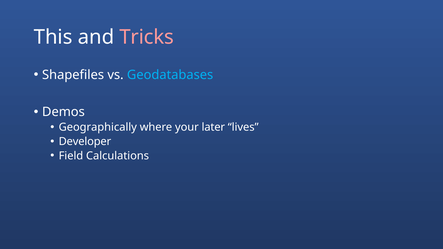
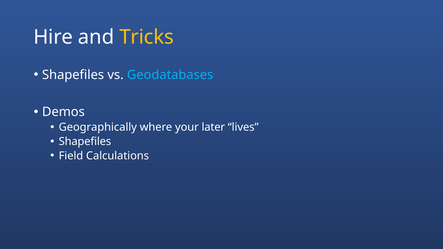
This: This -> Hire (53, 37)
Tricks colour: pink -> yellow (147, 37)
Developer: Developer -> Shapefiles (85, 142)
